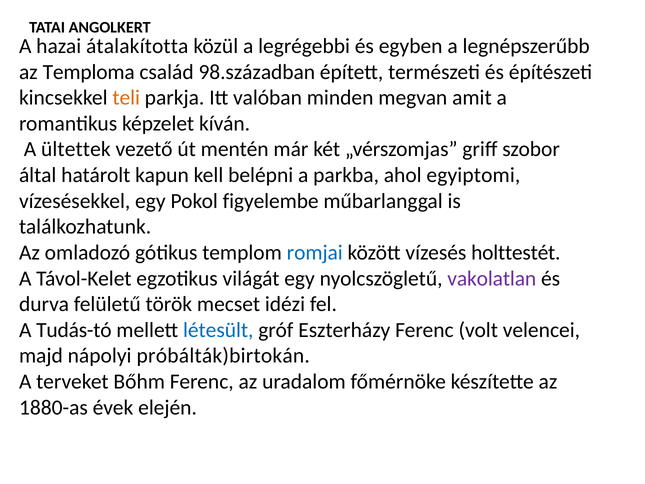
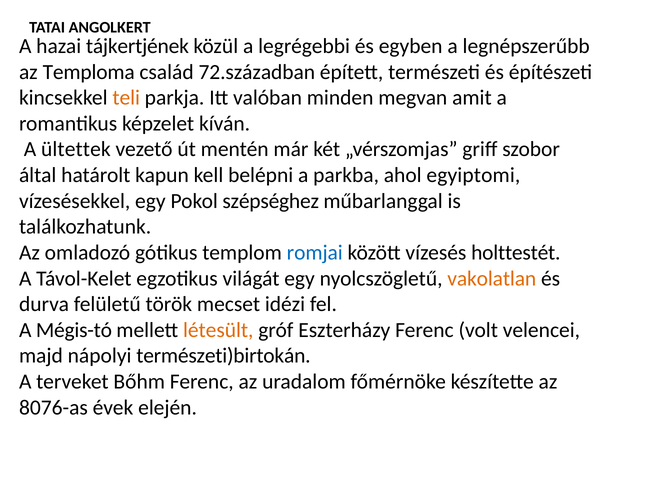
átalakította: átalakította -> tájkertjének (137, 46)
98.században: 98.században -> 72.században (257, 72)
figyelembe: figyelembe -> szépséghez (271, 201)
vakolatlan colour: purple -> orange (492, 278)
Tudás-tó: Tudás-tó -> Mégis-tó (74, 330)
létesült colour: blue -> orange (218, 330)
próbálták)birtokán: próbálták)birtokán -> természeti)birtokán (223, 356)
1880-as: 1880-as -> 8076-as (53, 407)
